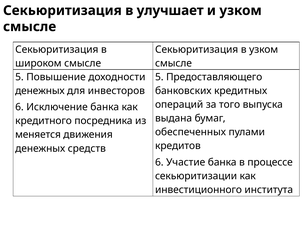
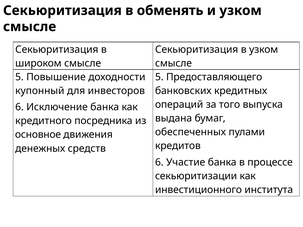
улучшает: улучшает -> обменять (170, 11)
денежных: денежных -> купонный (40, 91)
меняется: меняется -> основное (38, 135)
